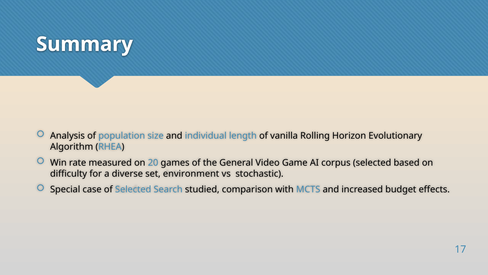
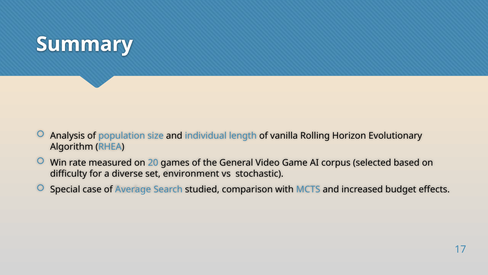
of Selected: Selected -> Average (133, 189)
